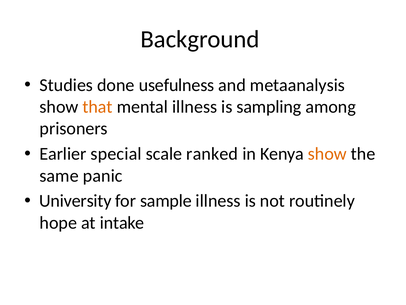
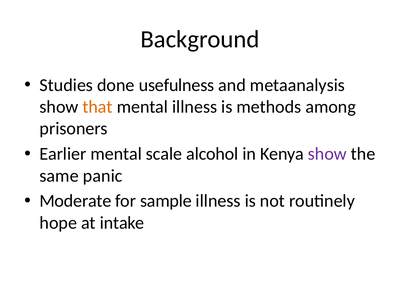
sampling: sampling -> methods (269, 107)
Earlier special: special -> mental (116, 154)
ranked: ranked -> alcohol (212, 154)
show colour: orange -> purple (327, 154)
University: University -> Moderate (75, 201)
